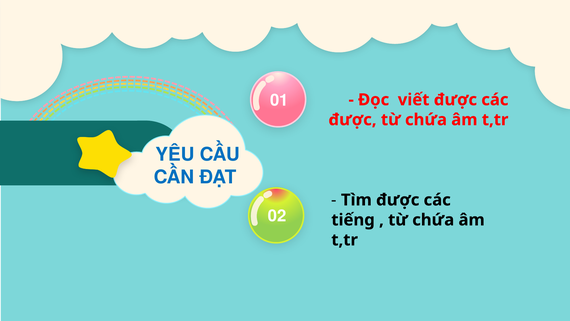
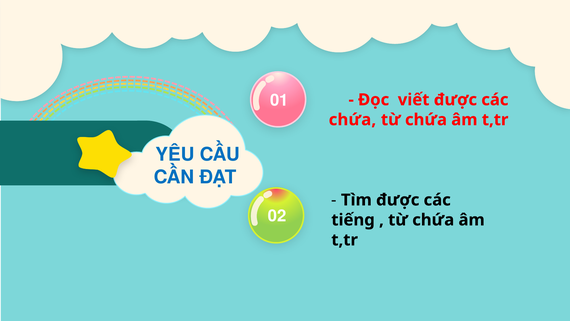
được: được -> chứa (352, 120)
